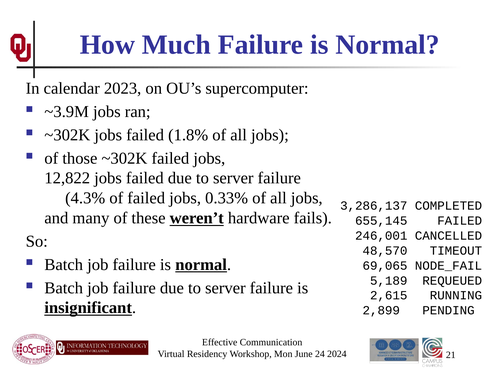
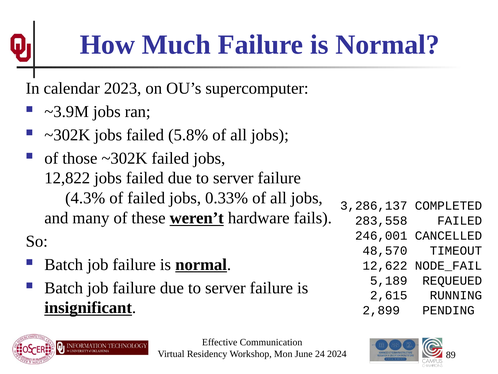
1.8%: 1.8% -> 5.8% (188, 135)
655,145: 655,145 -> 283,558 (381, 220)
69,065: 69,065 -> 12,622 (385, 265)
21: 21 -> 89 (451, 354)
